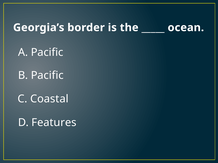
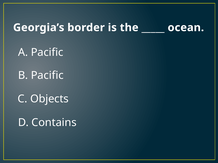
Coastal: Coastal -> Objects (49, 99)
Features: Features -> Contains (54, 123)
